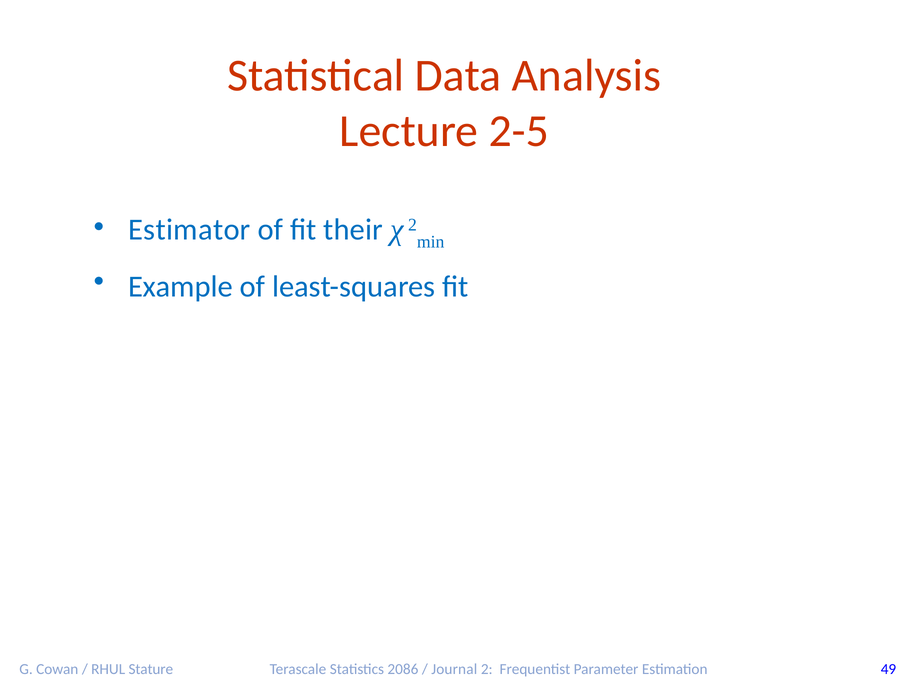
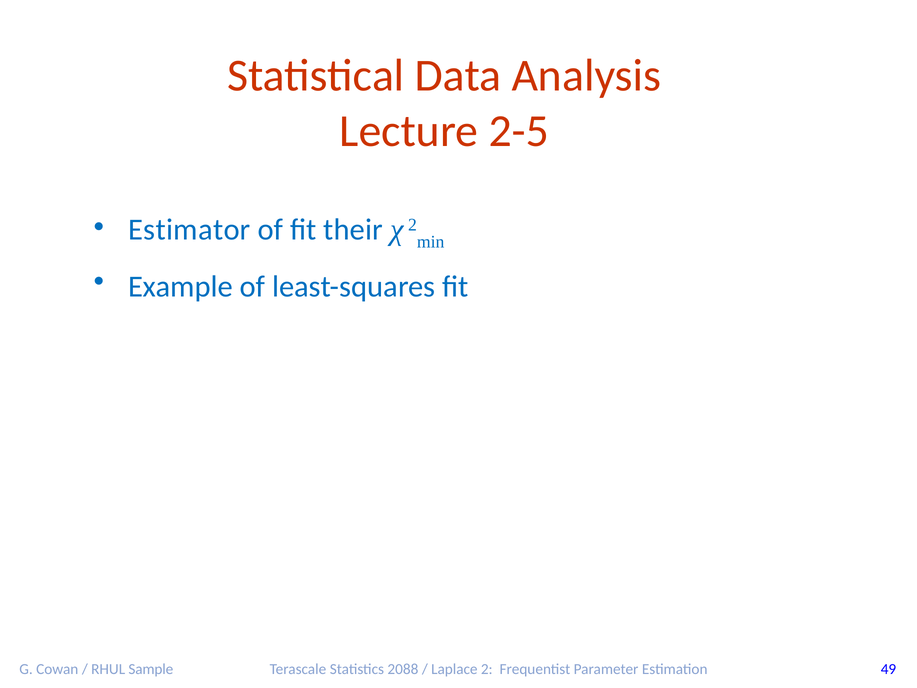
Stature: Stature -> Sample (151, 669)
2086: 2086 -> 2088 (403, 669)
Journal: Journal -> Laplace (454, 669)
